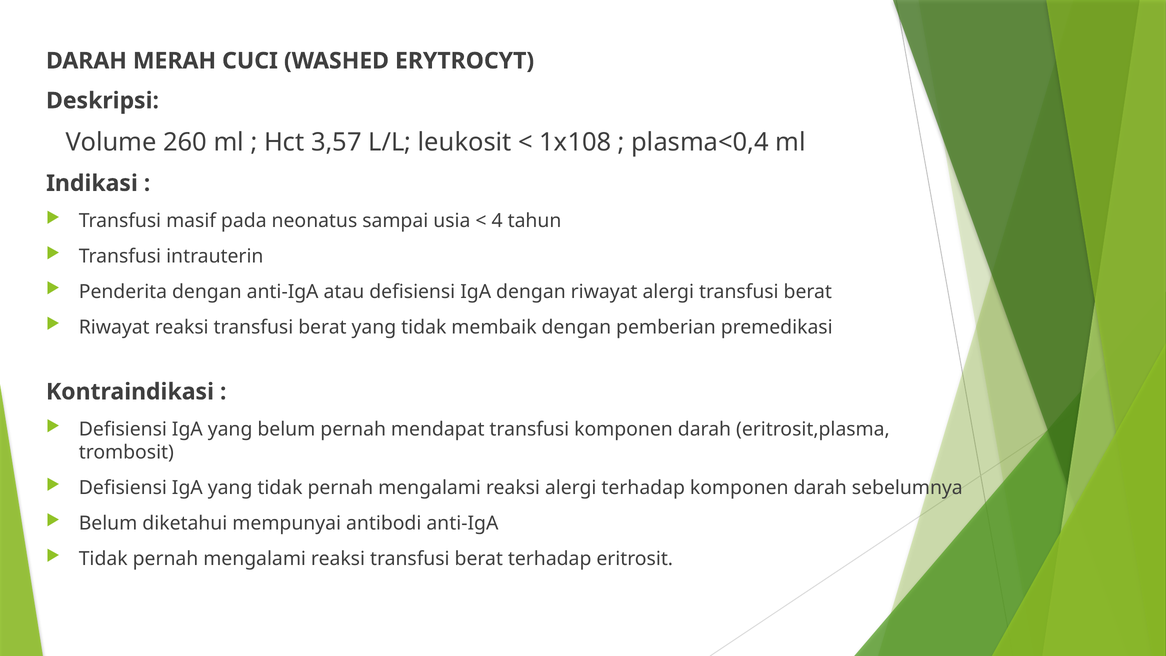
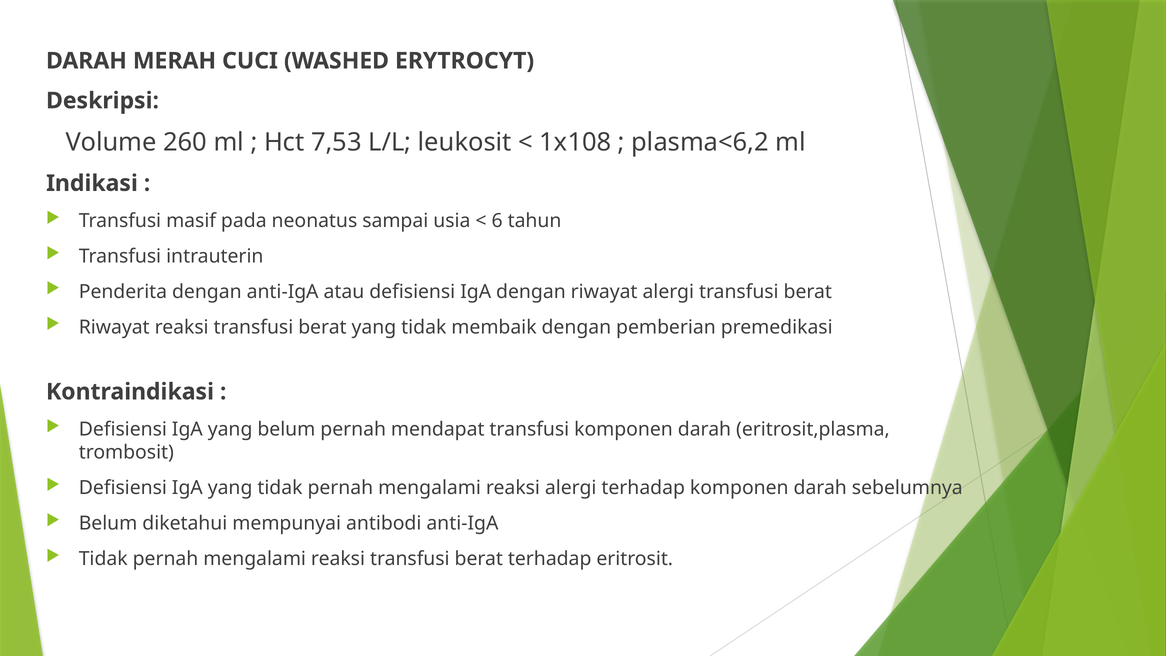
3,57: 3,57 -> 7,53 (336, 142)
plasma<0,4: plasma<0,4 -> plasma<6,2 (700, 142)
4: 4 -> 6 (497, 221)
